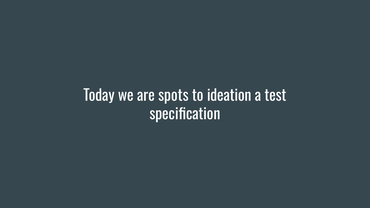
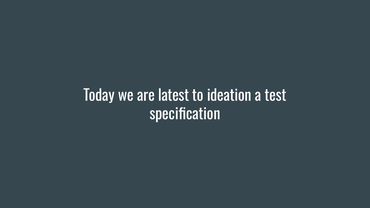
spots: spots -> latest (174, 96)
